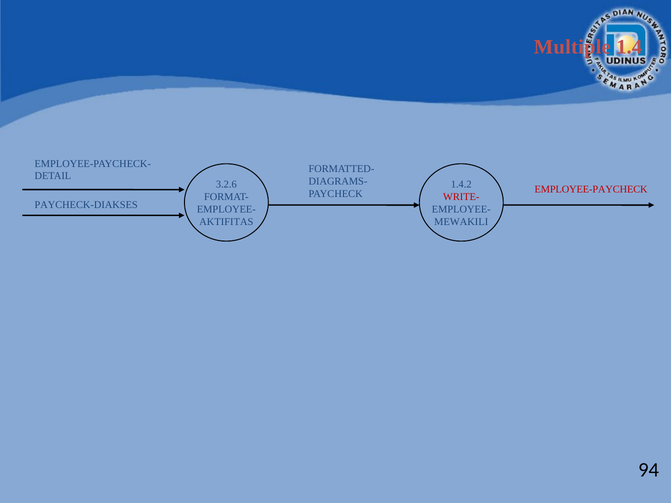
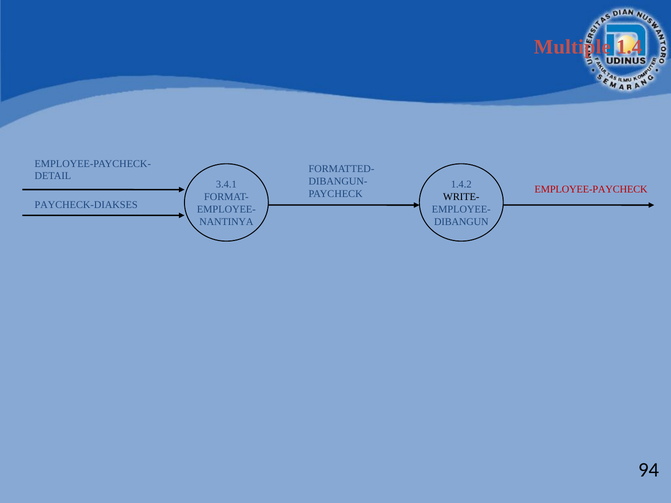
DIAGRAMS-: DIAGRAMS- -> DIBANGUN- (338, 181)
3.2.6: 3.2.6 -> 3.4.1 (226, 185)
WRITE- colour: red -> black (461, 197)
AKTIFITAS: AKTIFITAS -> NANTINYA (226, 222)
MEWAKILI: MEWAKILI -> DIBANGUN (461, 222)
